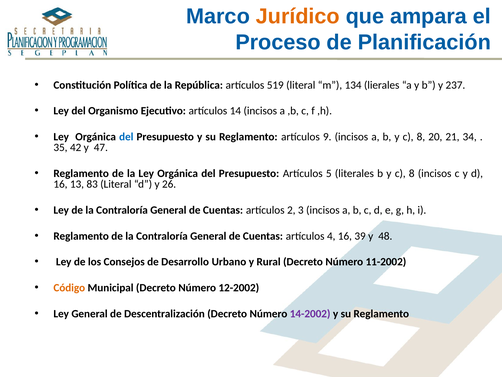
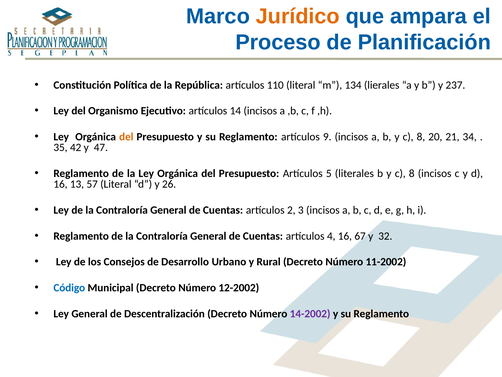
519: 519 -> 110 (275, 85)
del colour: blue -> orange (126, 137)
83: 83 -> 57 (92, 184)
39: 39 -> 67 (360, 236)
48: 48 -> 32 (385, 236)
Código colour: orange -> blue (69, 287)
